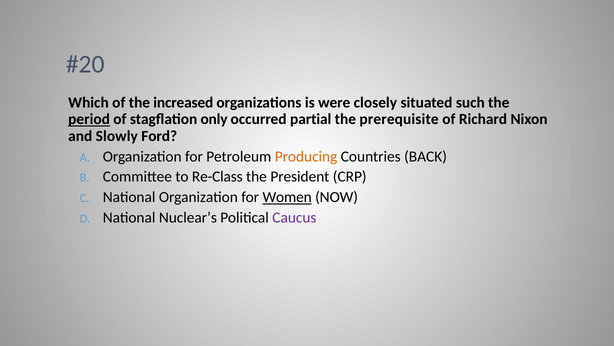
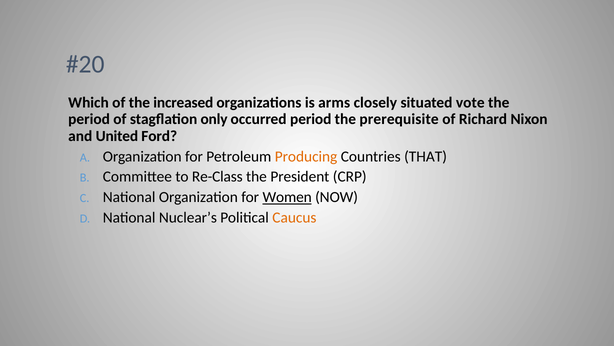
were: were -> arms (334, 103)
such: such -> vote (470, 103)
period underline: present -> none (89, 119)
occurred partial: partial -> period (311, 119)
Slowly: Slowly -> United (117, 136)
BACK: BACK -> THAT (426, 156)
Caucus colour: purple -> orange (294, 217)
